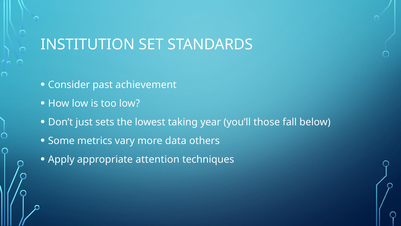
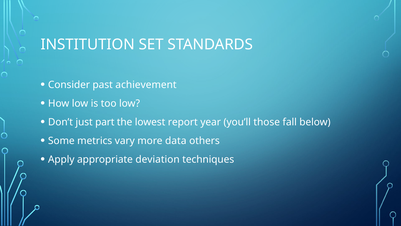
sets: sets -> part (105, 122)
taking: taking -> report (183, 122)
attention: attention -> deviation (158, 159)
